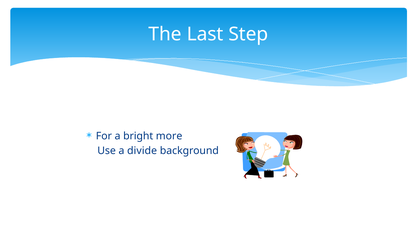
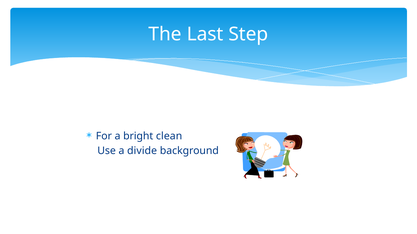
more: more -> clean (169, 137)
